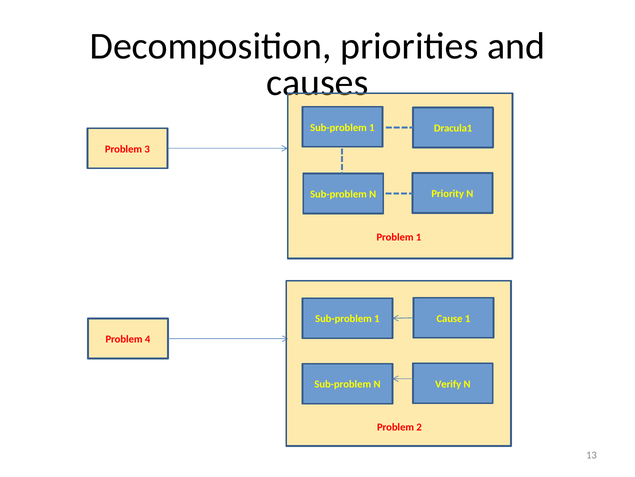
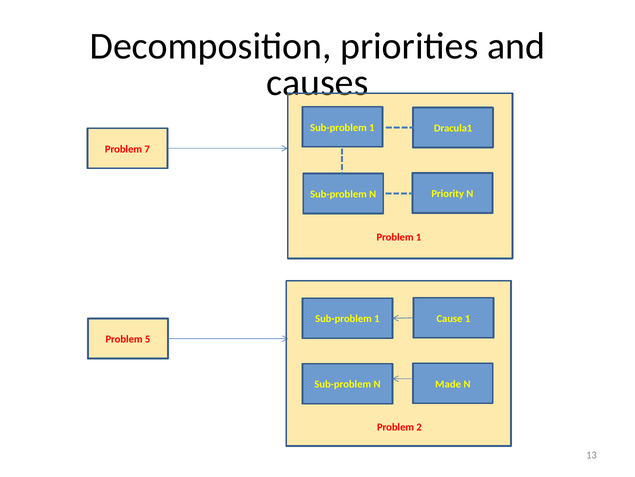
3: 3 -> 7 (147, 149)
4: 4 -> 5 (148, 339)
Verify: Verify -> Made (448, 383)
